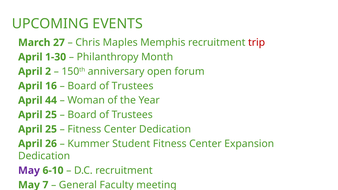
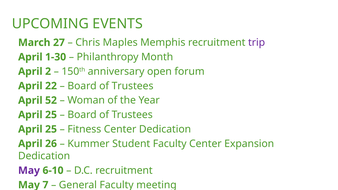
trip colour: red -> purple (257, 43)
16: 16 -> 22 (51, 86)
44: 44 -> 52 (51, 100)
Student Fitness: Fitness -> Faculty (170, 144)
